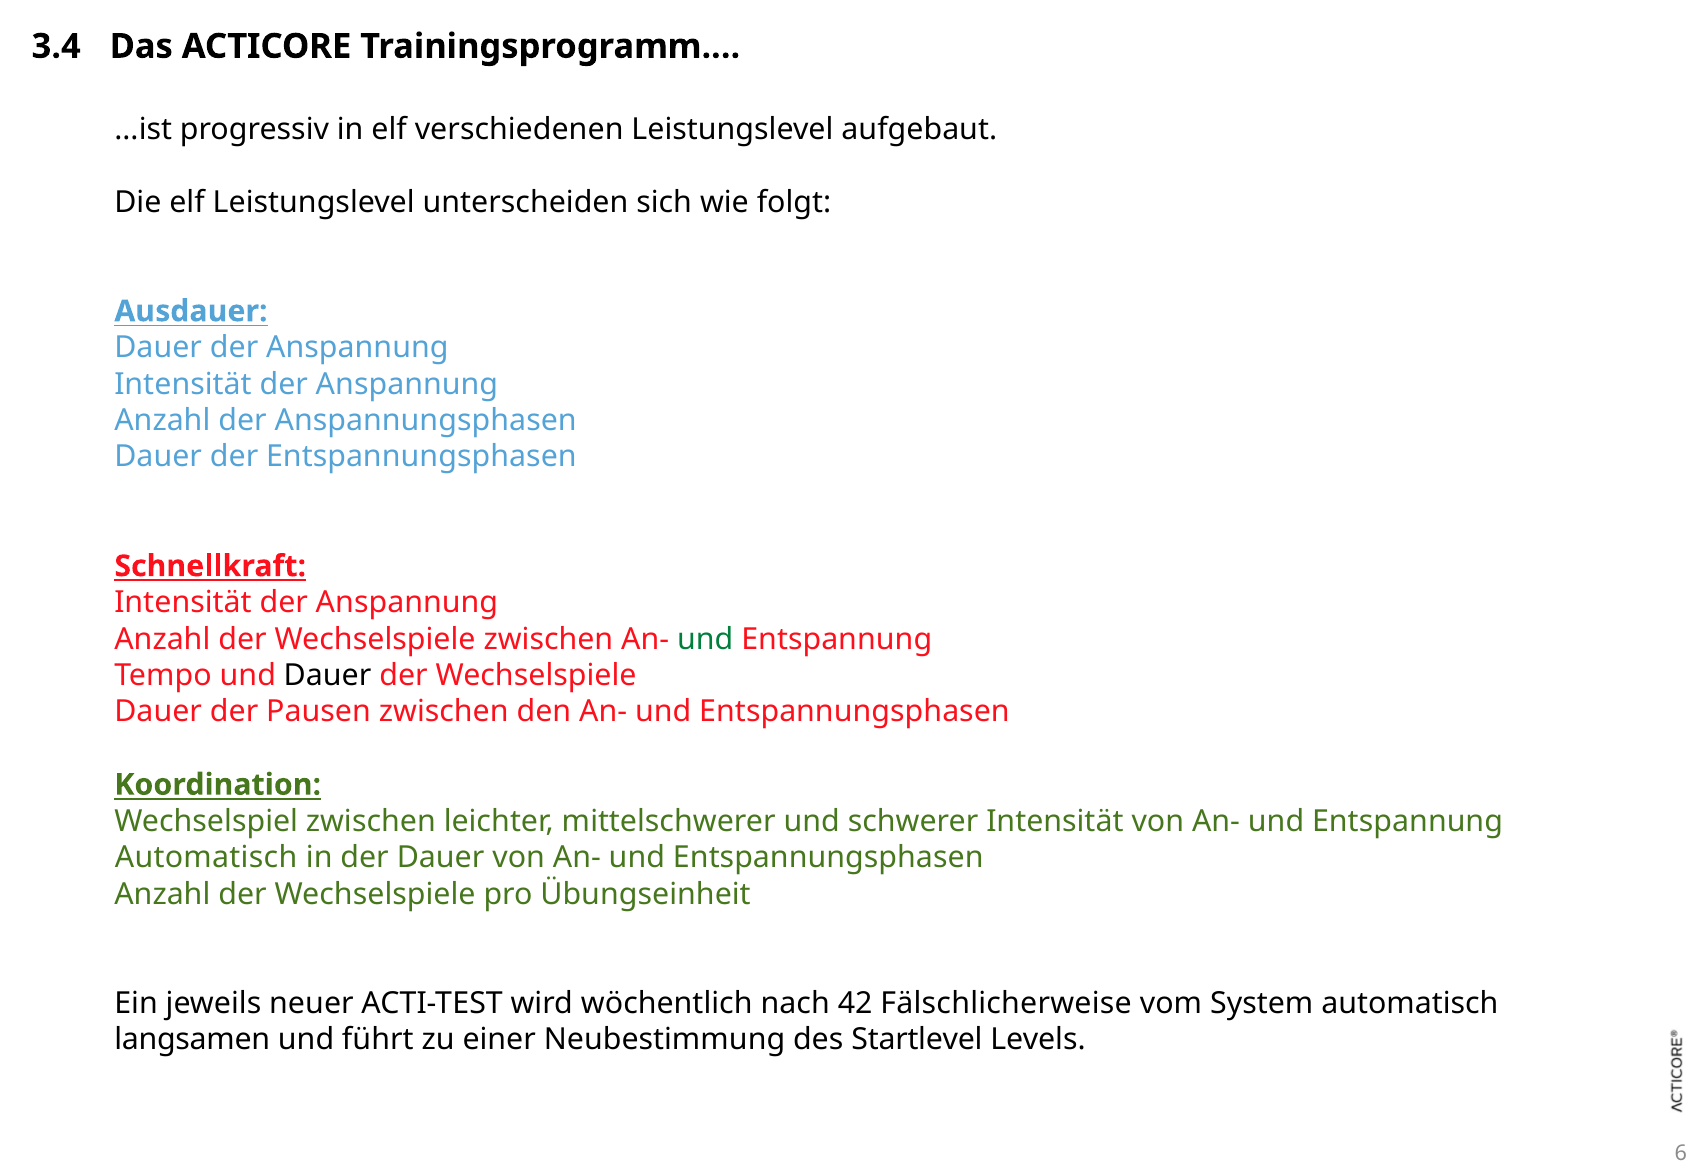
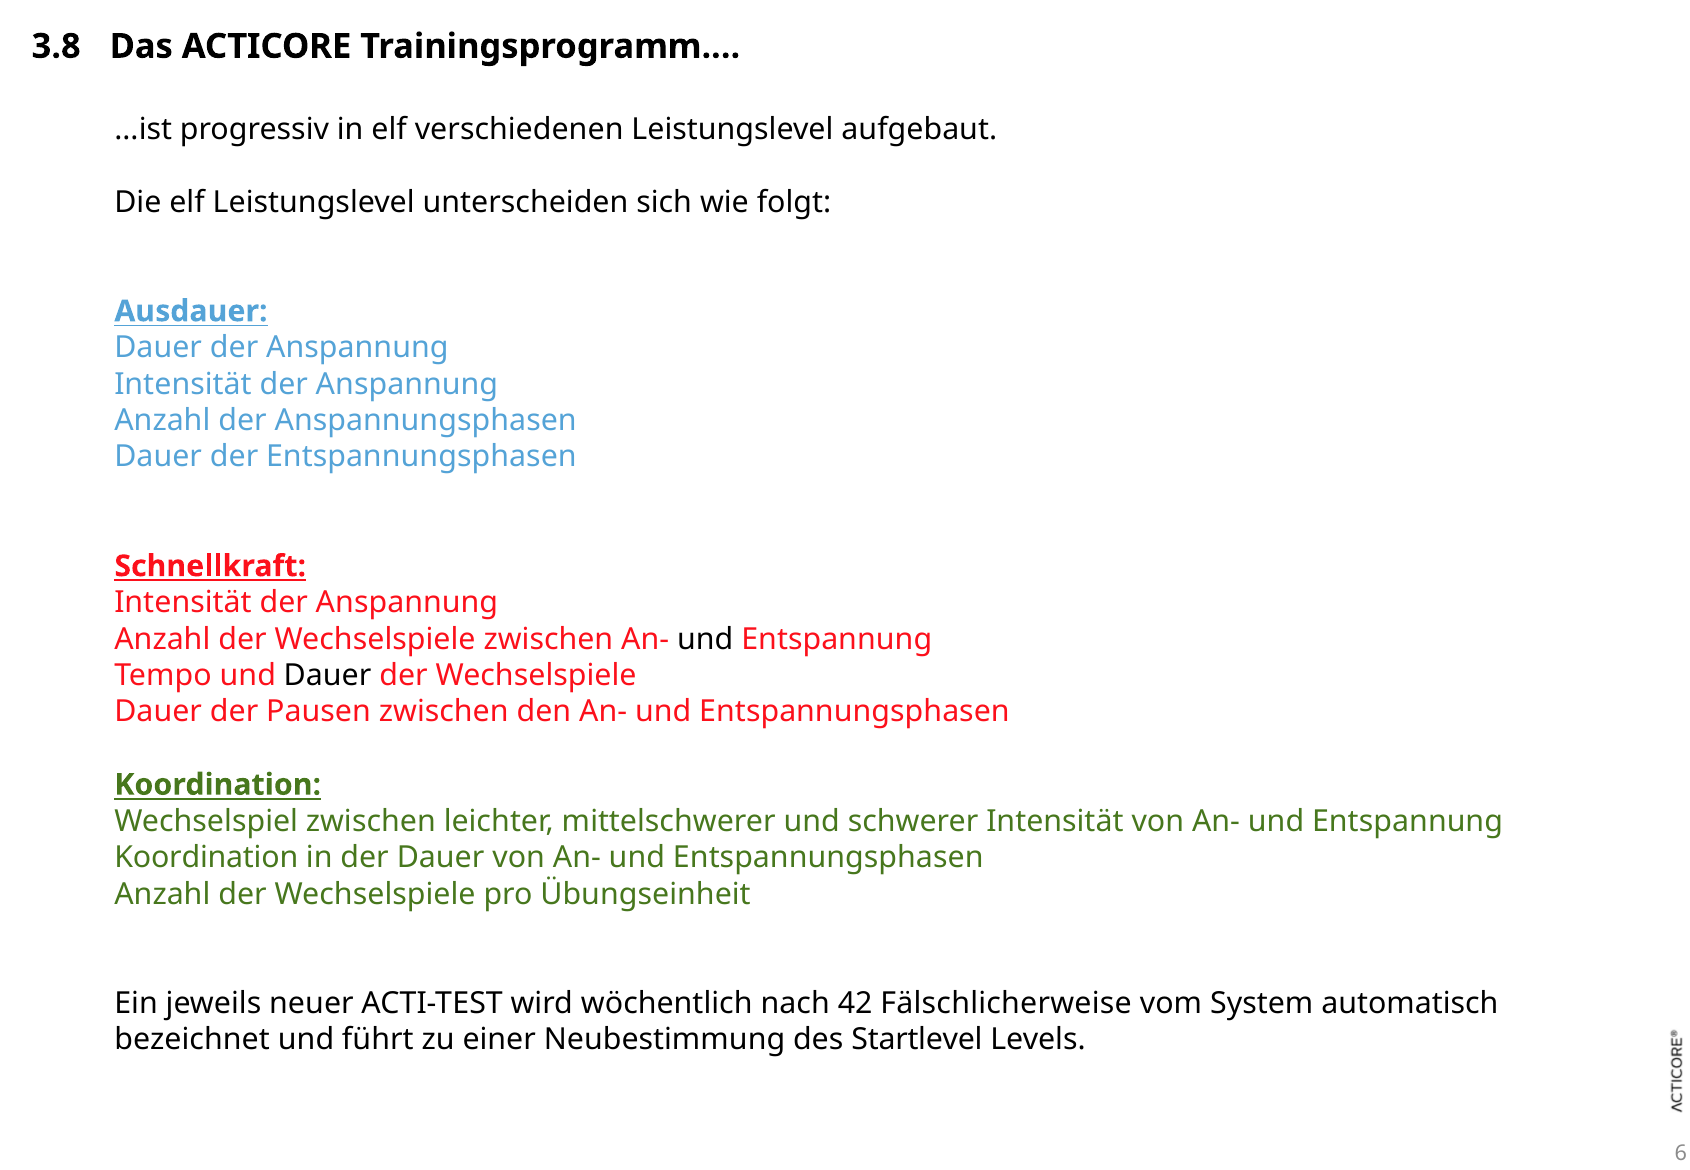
3.4: 3.4 -> 3.8 (56, 46)
und colour: green -> black (705, 639)
Automatisch: Automatisch -> Koordination (206, 858)
langsamen: langsamen -> bezeichnet (192, 1040)
